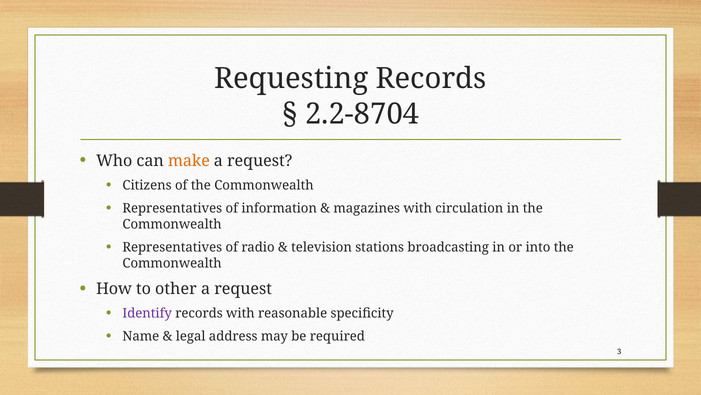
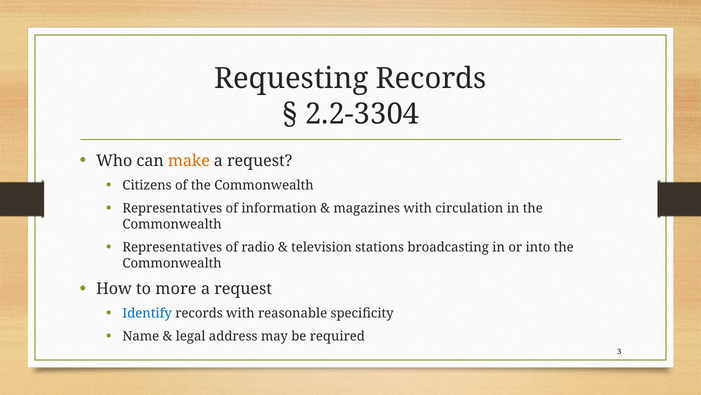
2.2-8704: 2.2-8704 -> 2.2-3304 (362, 114)
other: other -> more (176, 288)
Identify colour: purple -> blue (147, 313)
